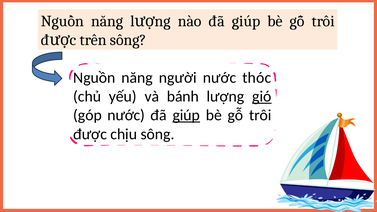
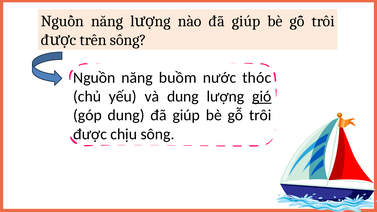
người: người -> buồm (178, 78)
và bánh: bánh -> dung (183, 96)
góp nước: nước -> dung (126, 115)
giúp underline: present -> none (186, 115)
